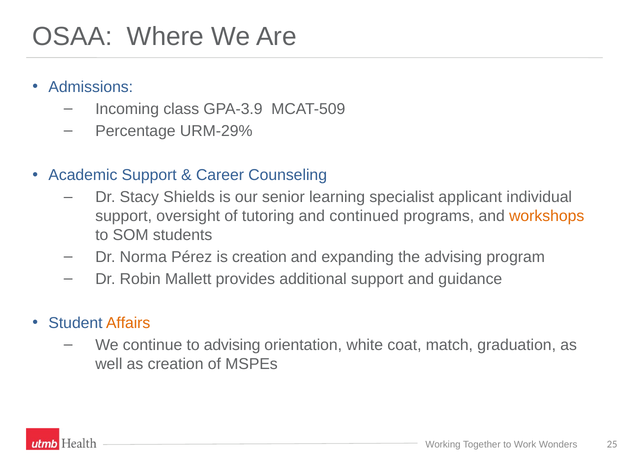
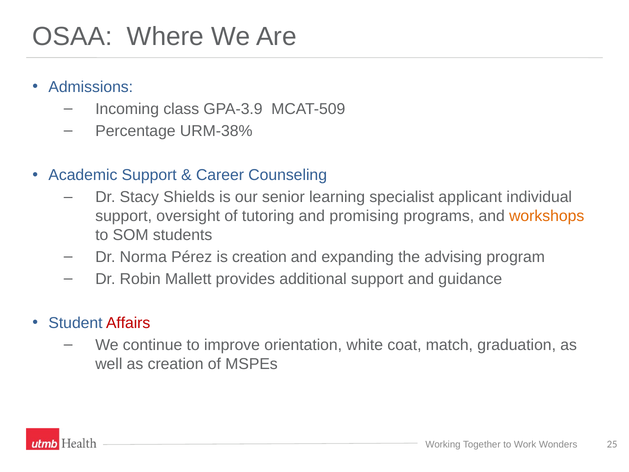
URM-29%: URM-29% -> URM-38% (216, 131)
continued: continued -> promising (364, 216)
Affairs colour: orange -> red (128, 323)
to advising: advising -> improve (232, 345)
